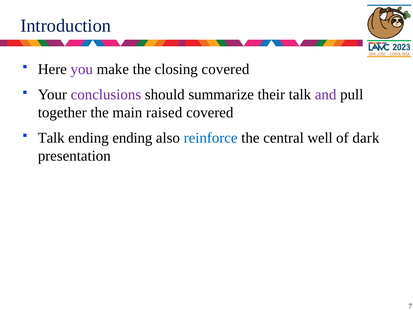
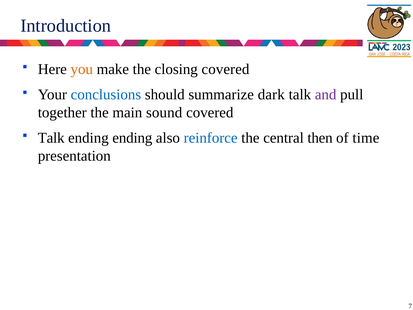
you colour: purple -> orange (82, 69)
conclusions colour: purple -> blue (106, 95)
their: their -> dark (271, 95)
raised: raised -> sound (164, 113)
well: well -> then (320, 138)
dark: dark -> time (366, 138)
